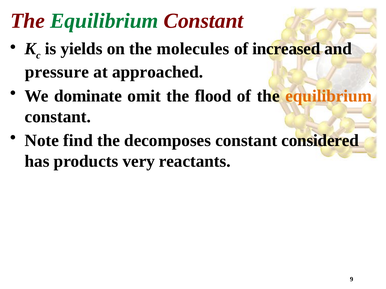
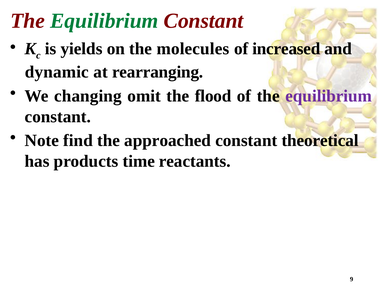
pressure: pressure -> dynamic (57, 72)
approached: approached -> rearranging (158, 72)
dominate: dominate -> changing (88, 96)
equilibrium colour: orange -> purple (329, 96)
decomposes: decomposes -> approached (168, 141)
considered: considered -> theoretical (320, 141)
very: very -> time (139, 161)
